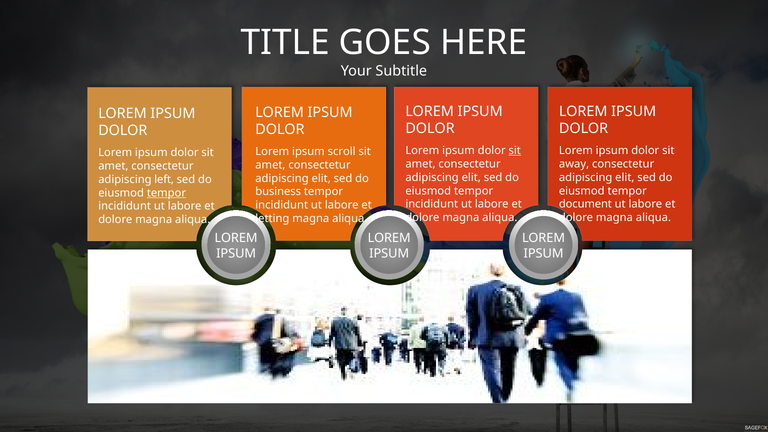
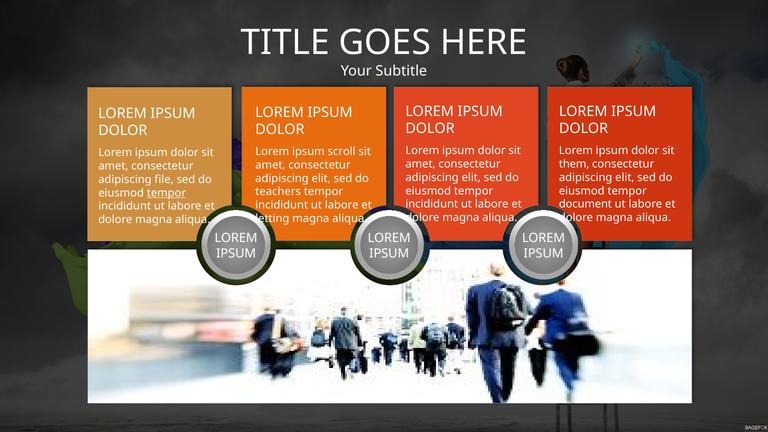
sit underline: present -> none (515, 151)
away: away -> them (574, 164)
left: left -> file (164, 179)
business: business -> teachers (278, 192)
